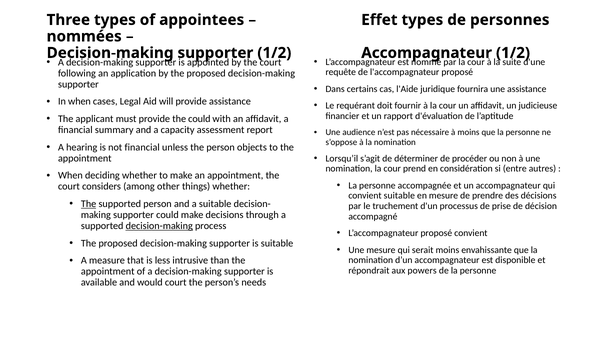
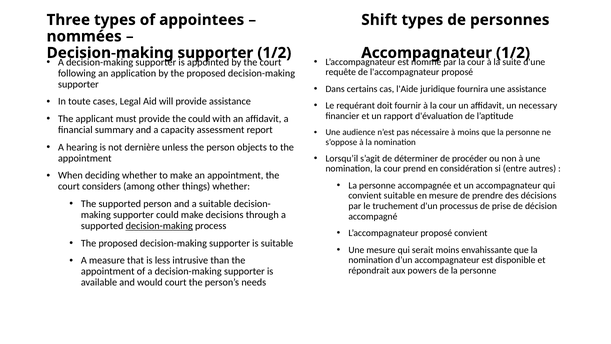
Effet: Effet -> Shift (379, 20)
In when: when -> toute (79, 102)
judicieuse: judicieuse -> necessary (538, 106)
not financial: financial -> dernière (142, 147)
The underline: present -> none (89, 204)
